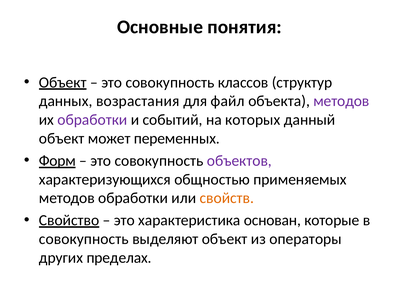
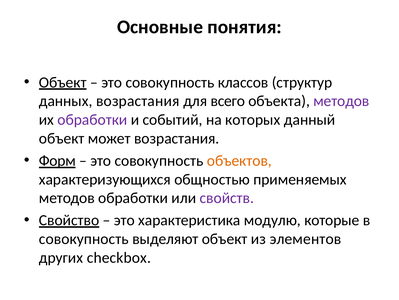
файл: файл -> всего (228, 101)
может переменных: переменных -> возрастания (177, 138)
объектов colour: purple -> orange (239, 160)
свойств colour: orange -> purple (227, 198)
основан: основан -> модулю (272, 220)
операторы: операторы -> элементов (305, 238)
пределах: пределах -> checkbox (119, 257)
